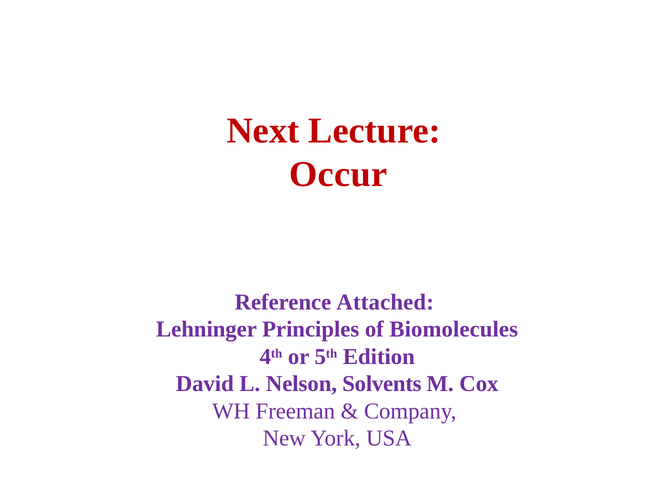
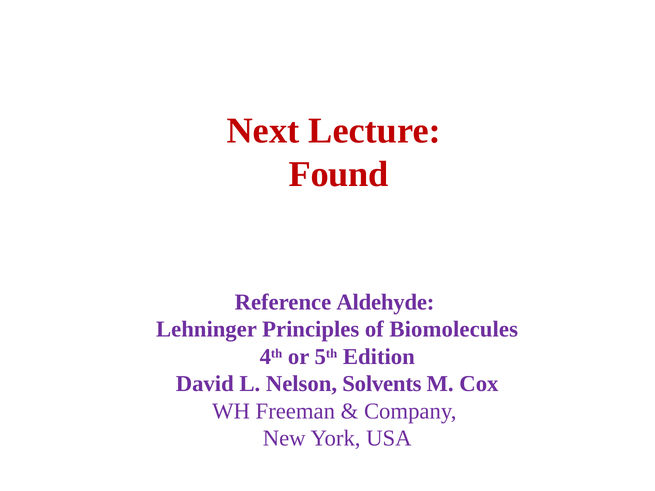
Occur: Occur -> Found (339, 174)
Attached: Attached -> Aldehyde (385, 302)
